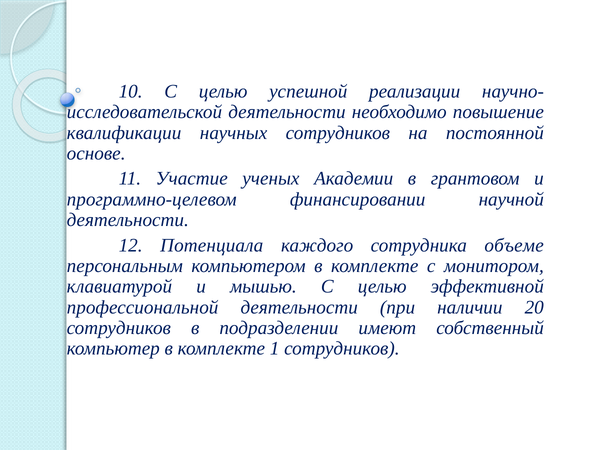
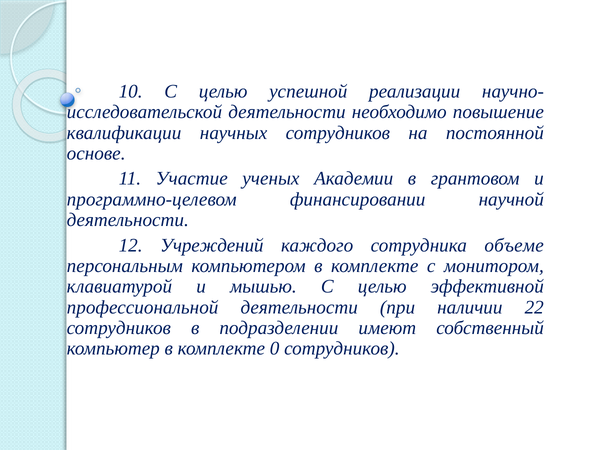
Потенциала: Потенциала -> Учреждений (212, 245)
20: 20 -> 22 (534, 307)
1: 1 -> 0 (275, 349)
